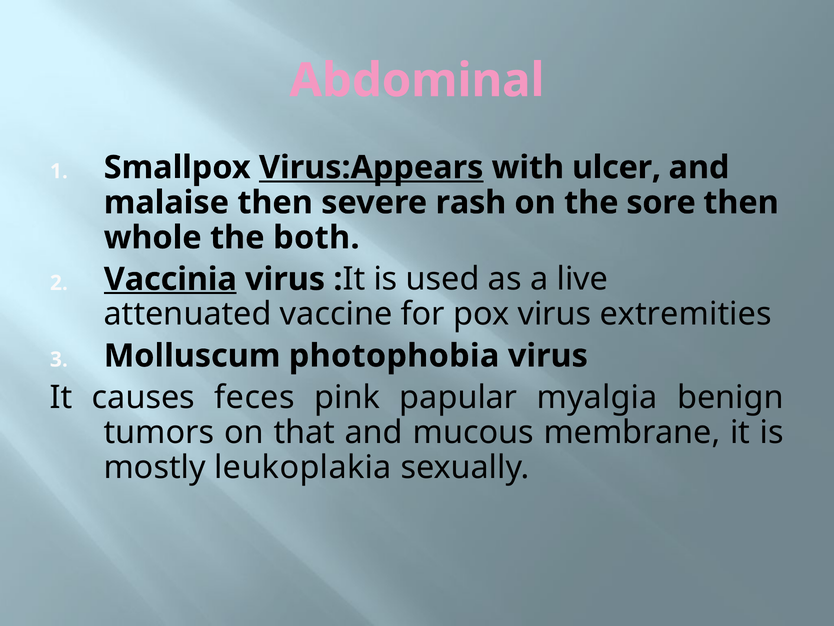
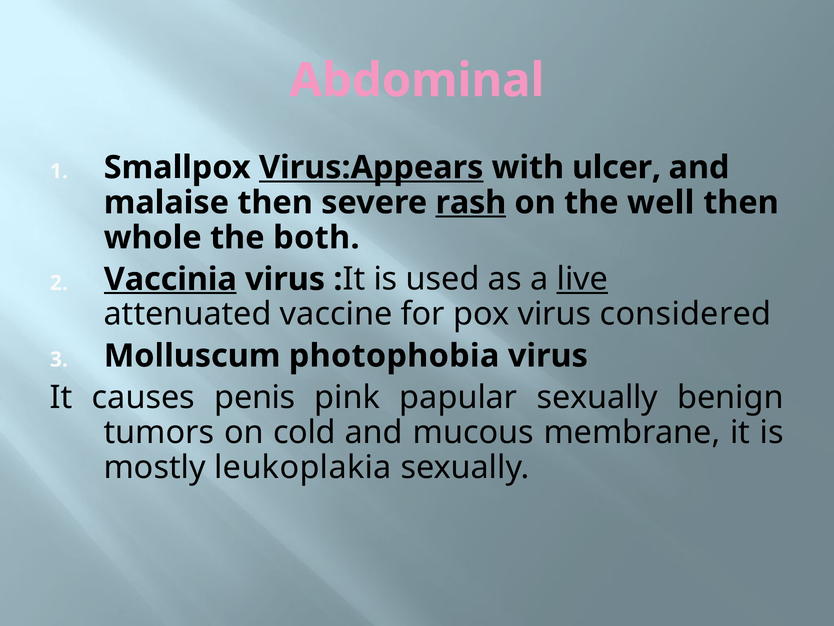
rash underline: none -> present (471, 202)
sore: sore -> well (661, 202)
live underline: none -> present (582, 279)
extremities: extremities -> considered (685, 314)
feces: feces -> penis (255, 397)
papular myalgia: myalgia -> sexually (597, 397)
that: that -> cold (304, 432)
